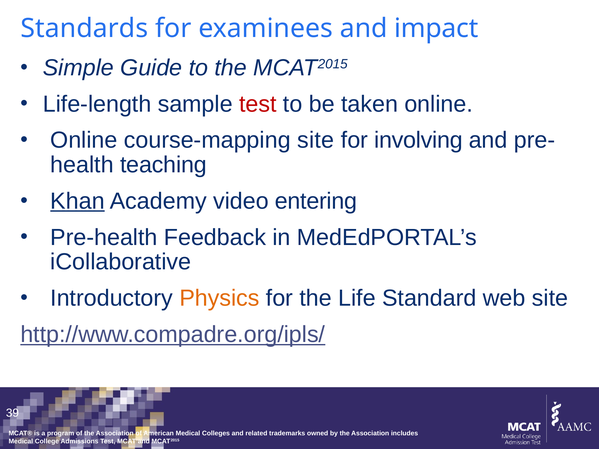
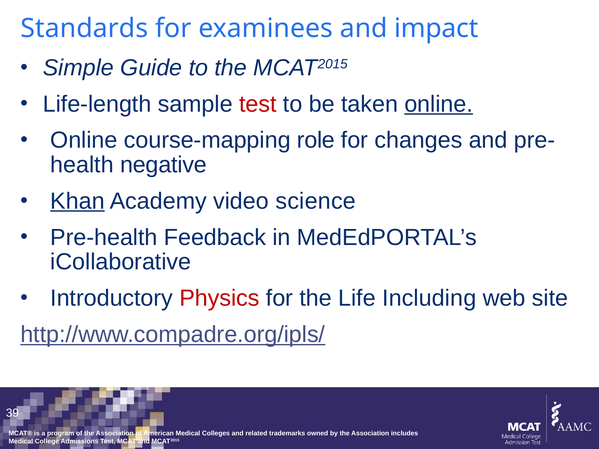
online underline: none -> present (439, 104)
course-mapping site: site -> role (316, 140)
involving: involving -> changes (418, 140)
teaching: teaching -> negative (163, 165)
entering: entering -> science (316, 201)
Physics colour: orange -> red (219, 298)
Standard: Standard -> Including (429, 298)
